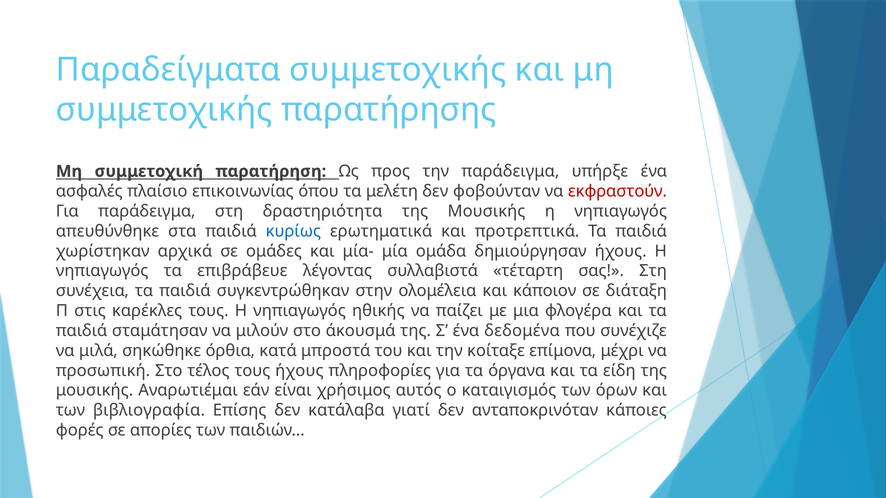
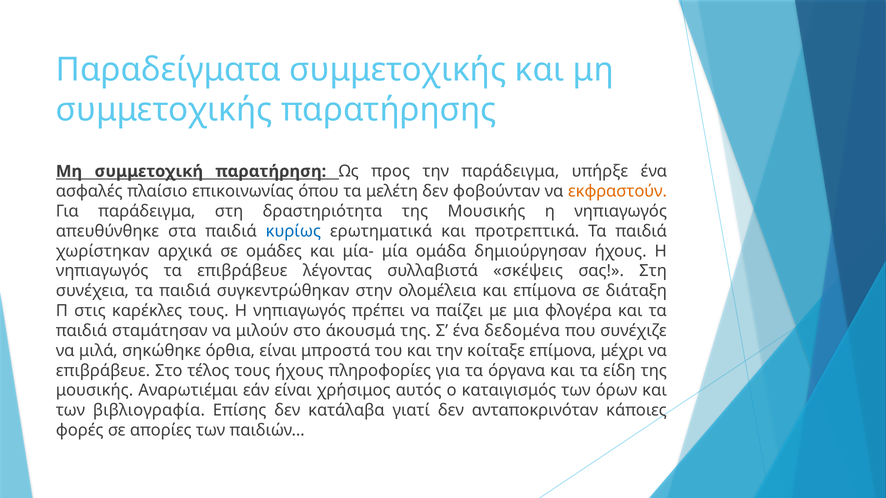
εκφραστούν colour: red -> orange (617, 191)
τέταρτη: τέταρτη -> σκέψεις (528, 271)
και κάποιον: κάποιον -> επίμονα (545, 291)
ηθικής: ηθικής -> πρέπει (378, 311)
όρθια κατά: κατά -> είναι (278, 351)
προσωπική: προσωπική -> επιβράβευε (103, 371)
